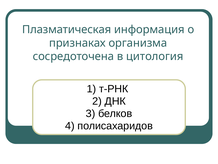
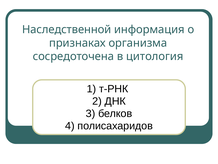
Плазматическая: Плазматическая -> Наследственной (67, 29)
